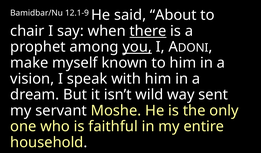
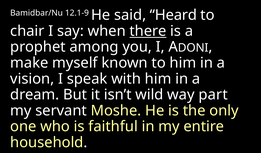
About: About -> Heard (173, 15)
you underline: present -> none (137, 47)
sent: sent -> part (213, 95)
